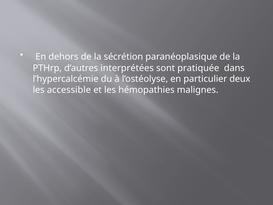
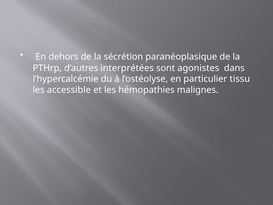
pratiquée: pratiquée -> agonistes (198, 68)
deux: deux -> tissu (240, 79)
